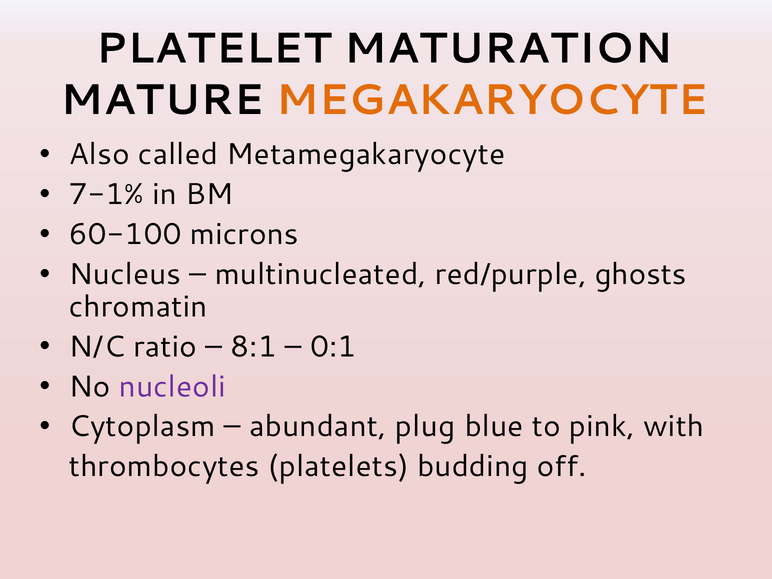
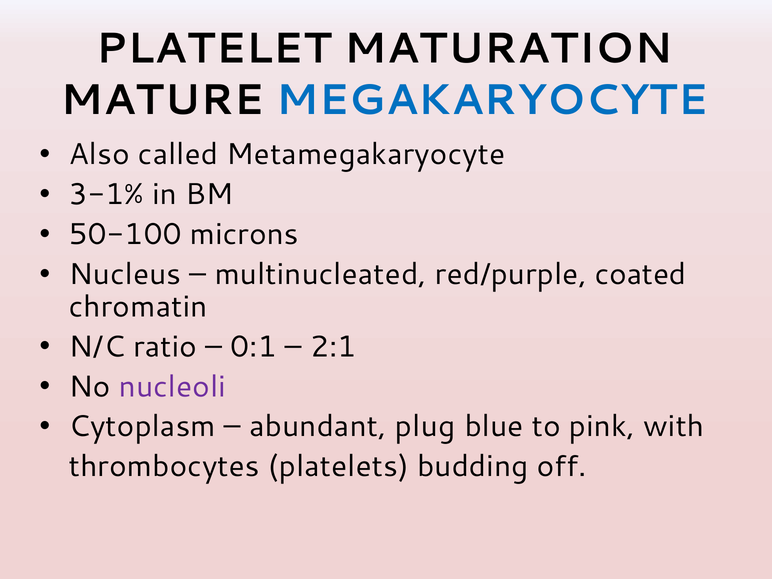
MEGAKARYOCYTE colour: orange -> blue (492, 100)
7-1%: 7-1% -> 3-1% (106, 194)
60-100: 60-100 -> 50-100 (125, 234)
ghosts: ghosts -> coated (641, 274)
8:1: 8:1 -> 0:1 (254, 347)
0:1: 0:1 -> 2:1 (333, 347)
